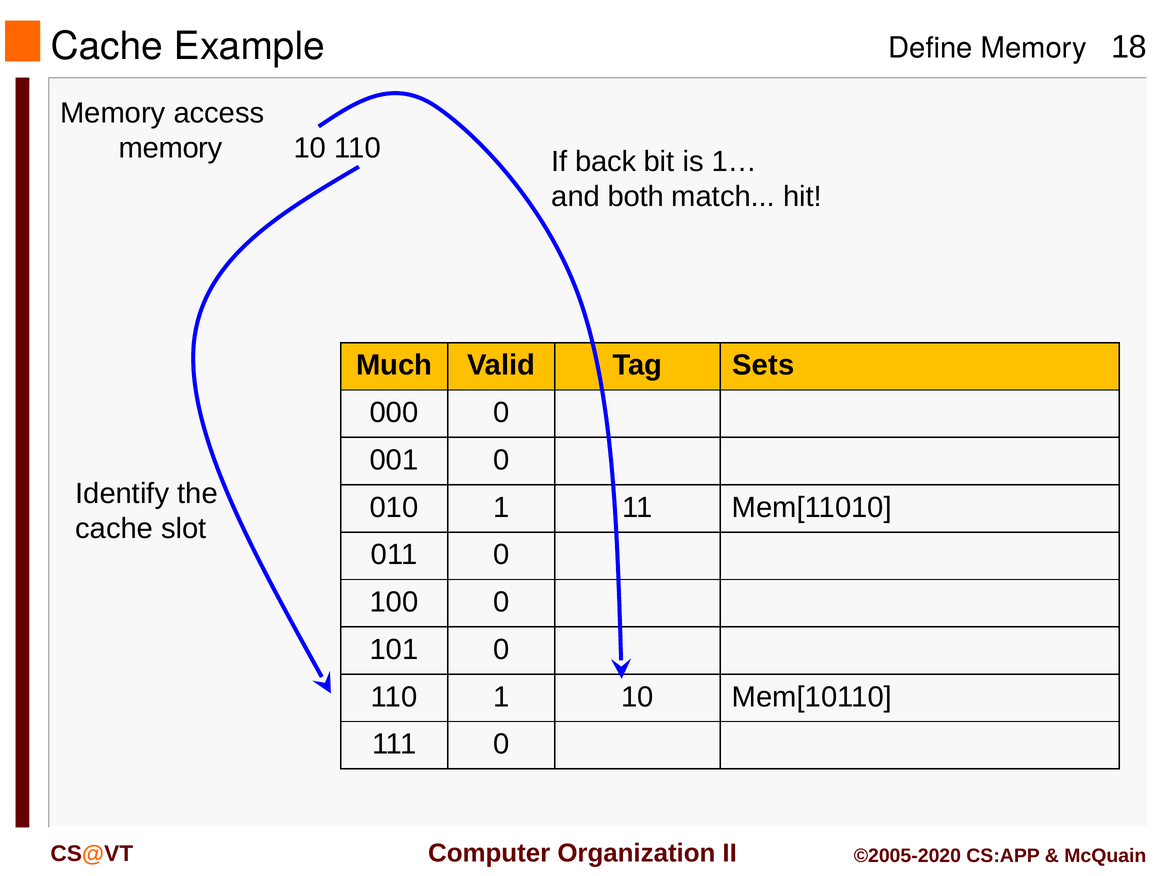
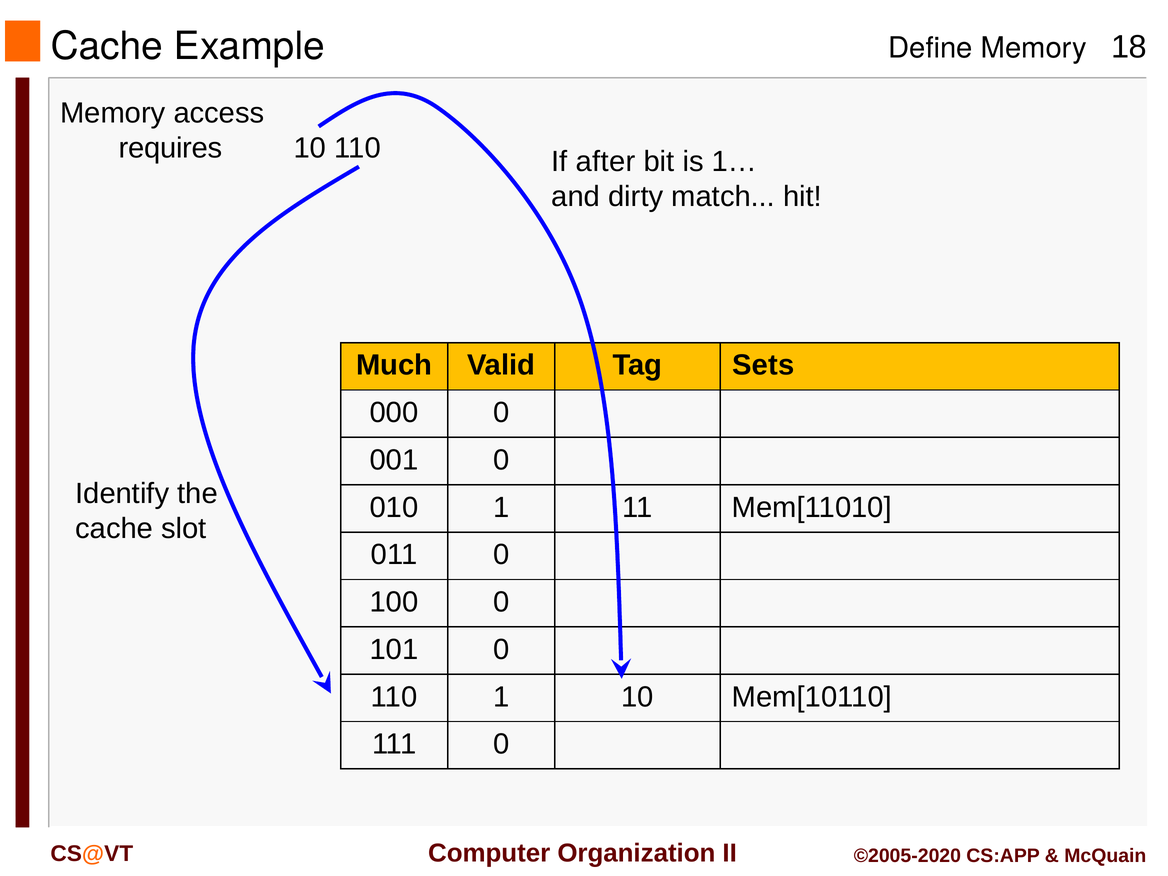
memory: memory -> requires (171, 148)
back: back -> after (606, 161)
both: both -> dirty (636, 196)
